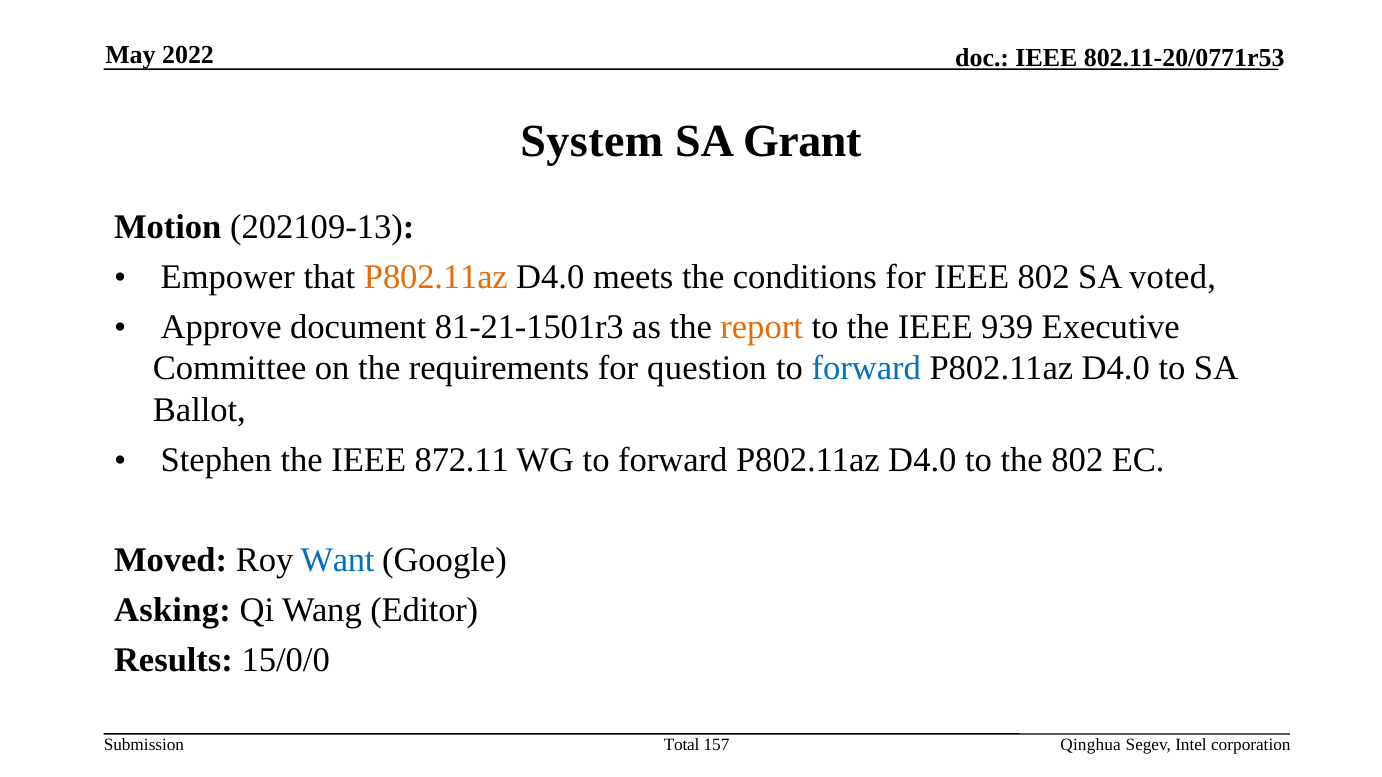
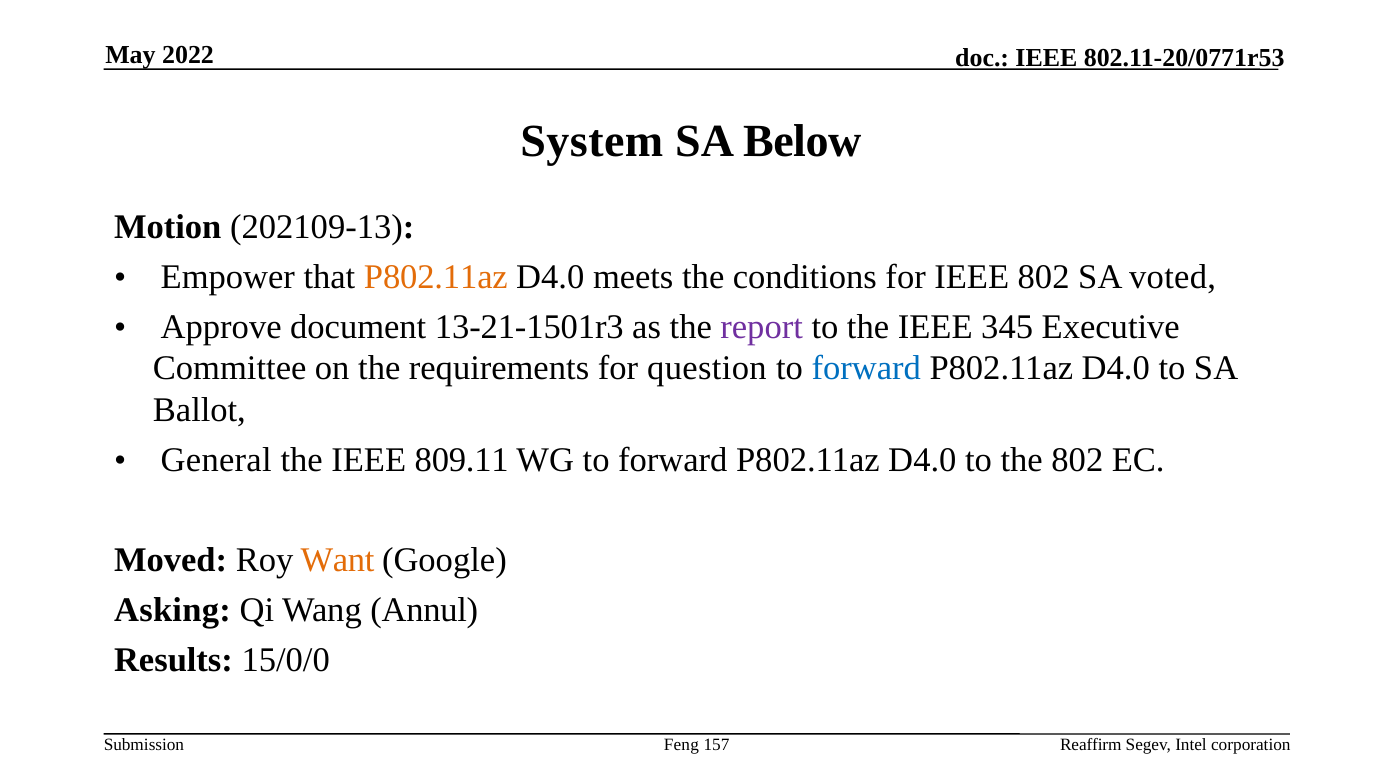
Grant: Grant -> Below (802, 141)
81-21-1501r3: 81-21-1501r3 -> 13-21-1501r3 (529, 327)
report colour: orange -> purple (762, 327)
939: 939 -> 345 (1007, 327)
Stephen: Stephen -> General (216, 460)
872.11: 872.11 -> 809.11 (462, 460)
Want colour: blue -> orange (338, 560)
Editor: Editor -> Annul (424, 610)
Total: Total -> Feng (681, 746)
Qinghua: Qinghua -> Reaffirm (1091, 746)
